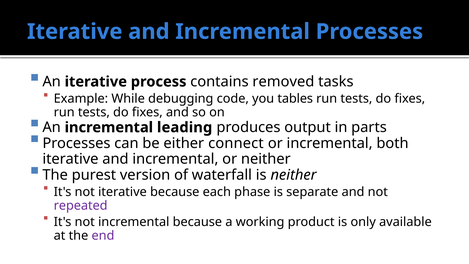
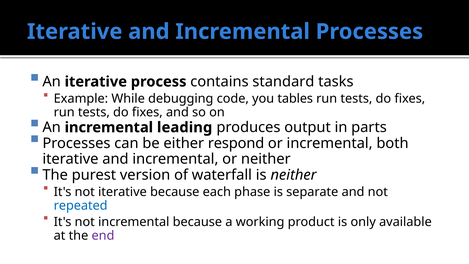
removed: removed -> standard (283, 82)
connect: connect -> respond (236, 143)
repeated colour: purple -> blue (81, 206)
